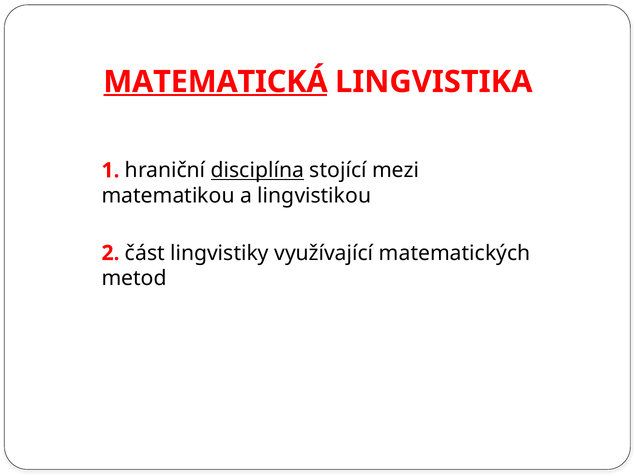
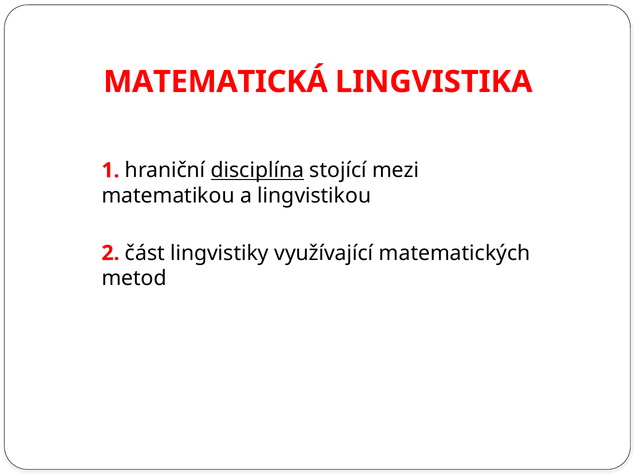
MATEMATICKÁ underline: present -> none (215, 82)
